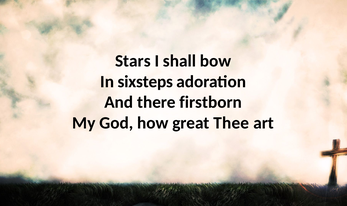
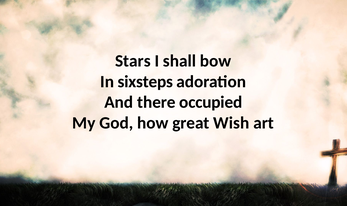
firstborn: firstborn -> occupied (211, 102)
Thee: Thee -> Wish (231, 123)
